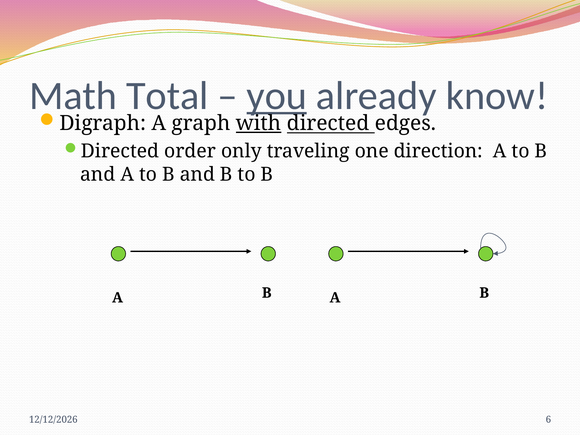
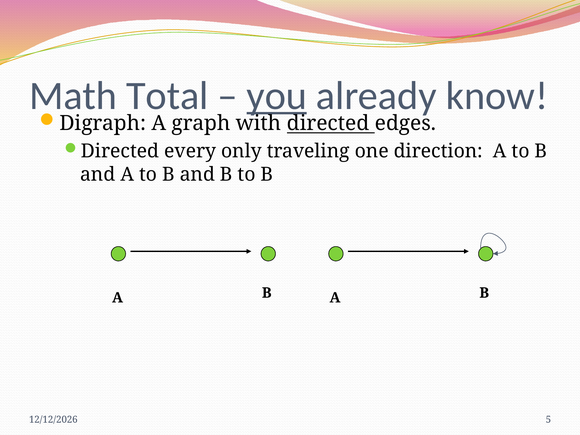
with underline: present -> none (259, 123)
order: order -> every (190, 151)
6: 6 -> 5 (548, 420)
